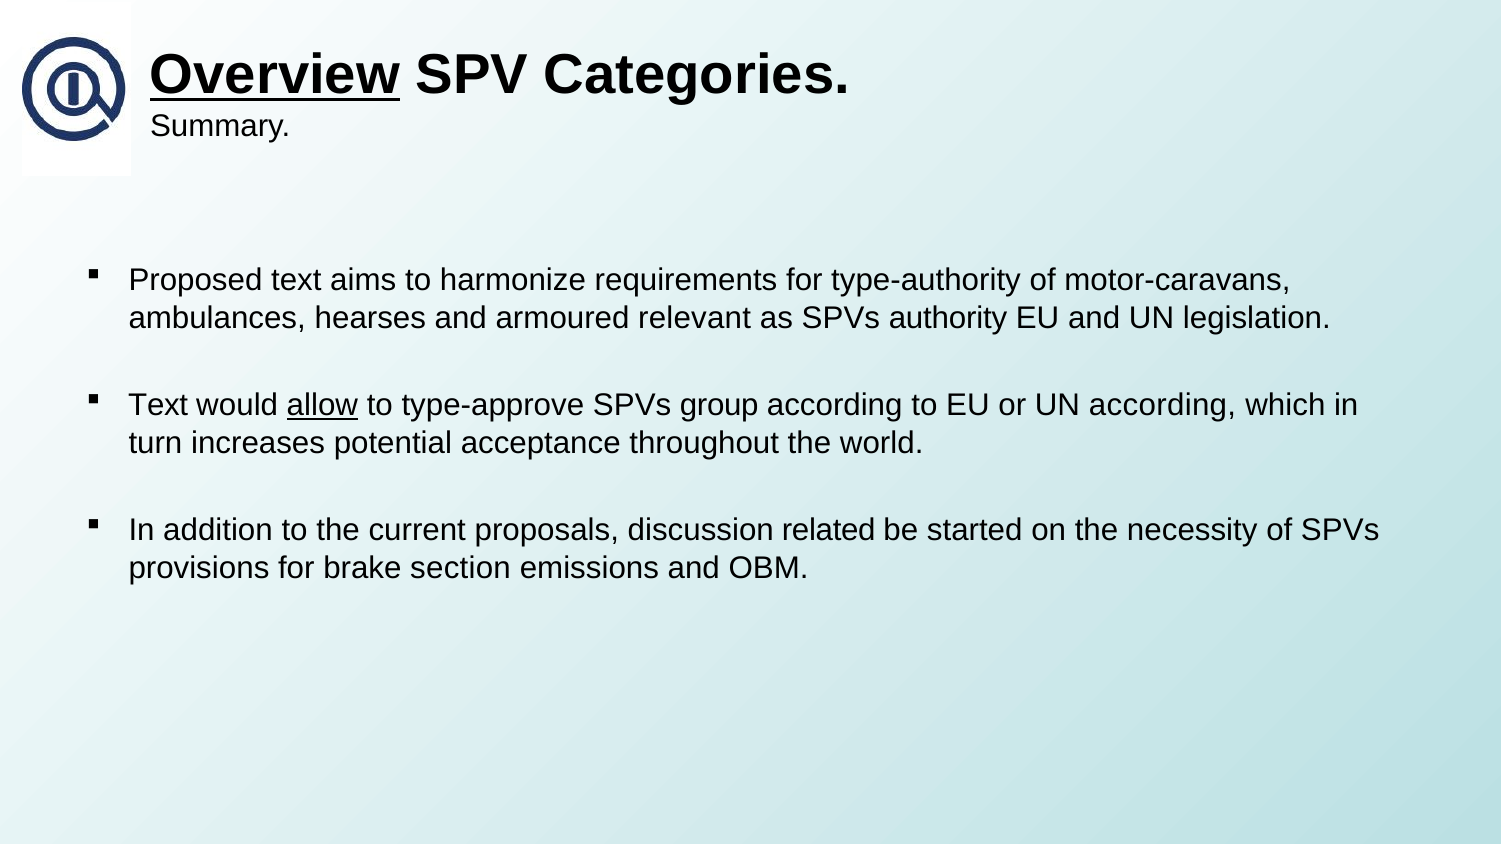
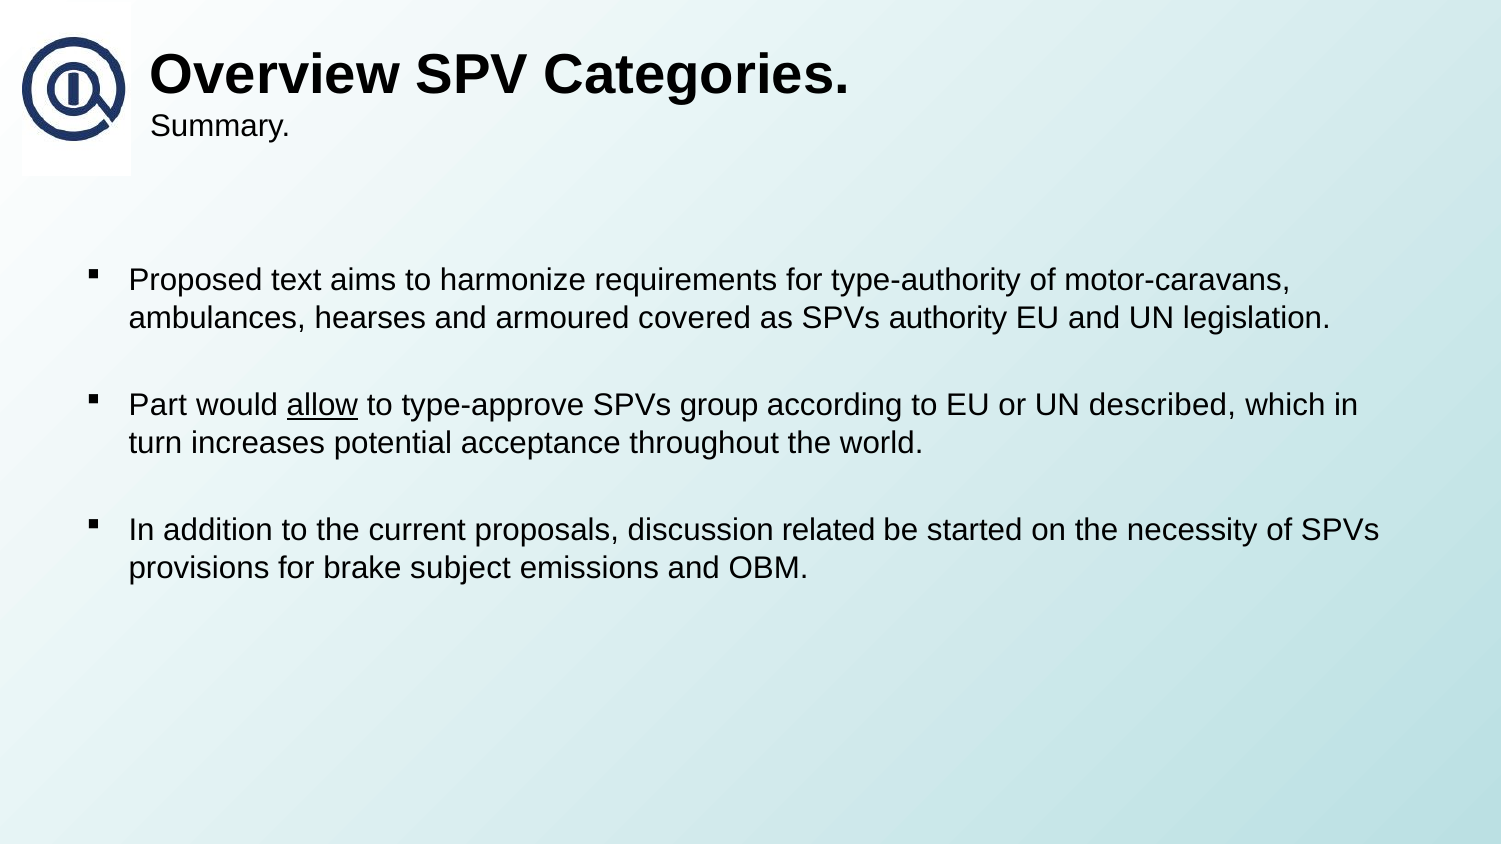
Overview underline: present -> none (275, 75)
relevant: relevant -> covered (695, 318)
Text: Text -> Part (158, 405)
UN according: according -> described (1163, 405)
section: section -> subject (461, 568)
